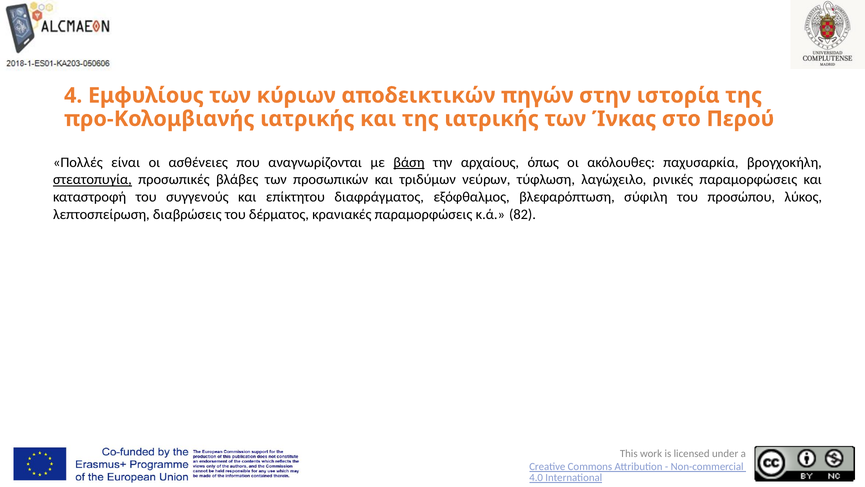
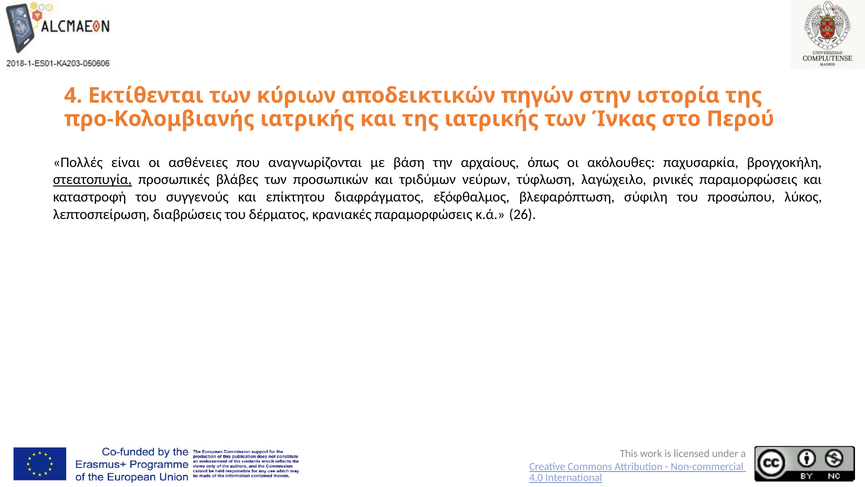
Εμφυλίους: Εμφυλίους -> Εκτίθενται (146, 95)
βάση underline: present -> none (409, 162)
82: 82 -> 26 (523, 214)
